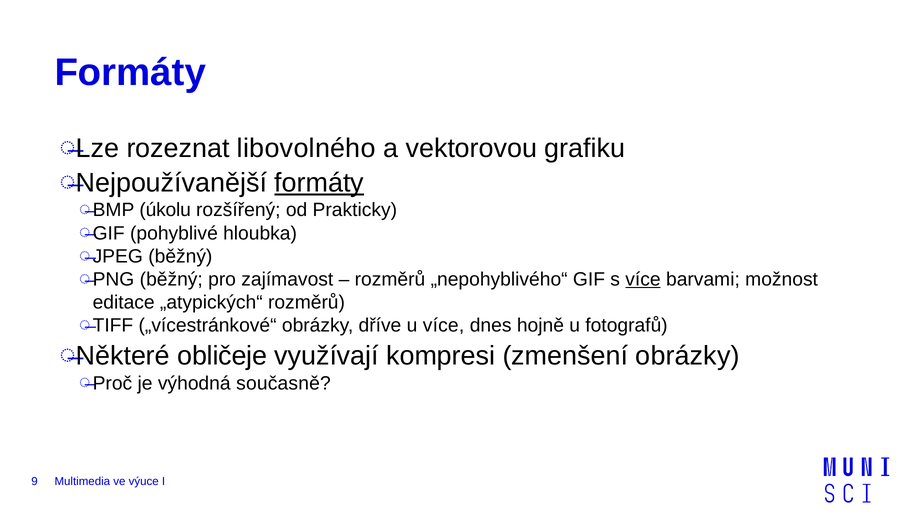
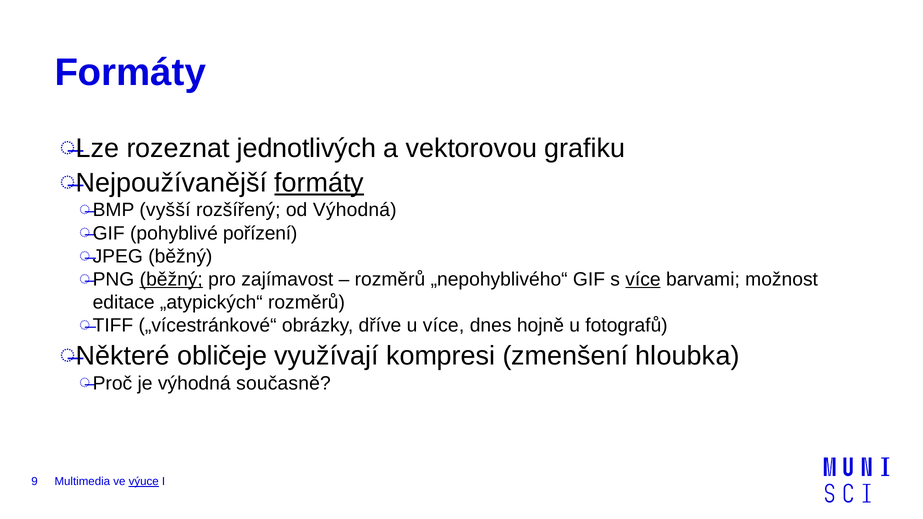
libovolného: libovolného -> jednotlivých (307, 148)
úkolu: úkolu -> vyšší (165, 210)
od Prakticky: Prakticky -> Výhodná (355, 210)
hloubka: hloubka -> pořízení (260, 233)
běžný underline: none -> present (171, 279)
zmenšení obrázky: obrázky -> hloubka (688, 356)
výuce underline: none -> present (144, 482)
